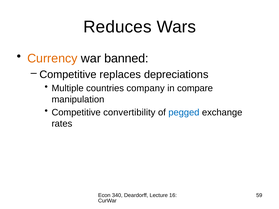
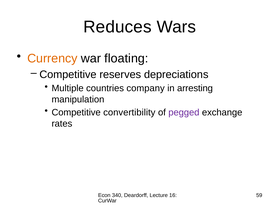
banned: banned -> floating (126, 59)
replaces: replaces -> reserves (120, 75)
compare: compare -> arresting (195, 88)
pegged colour: blue -> purple (184, 113)
